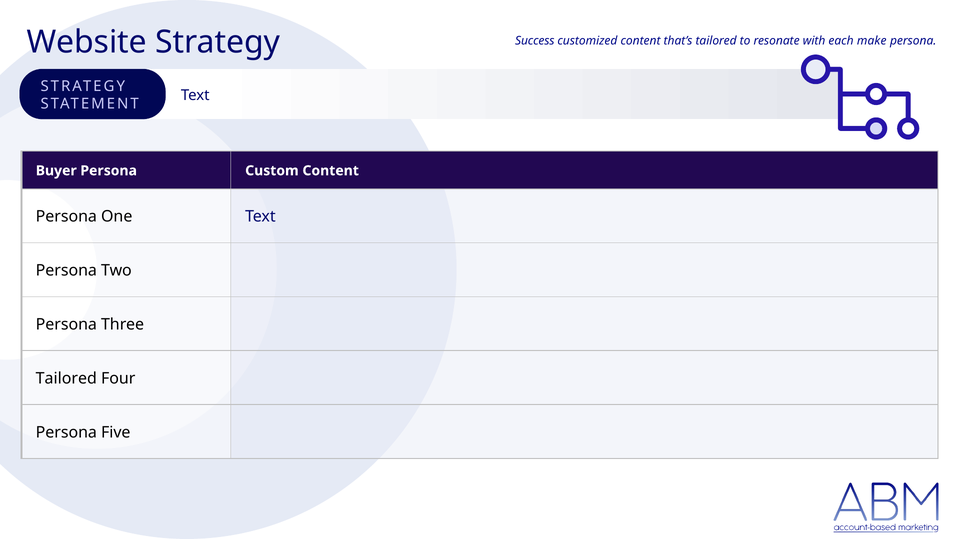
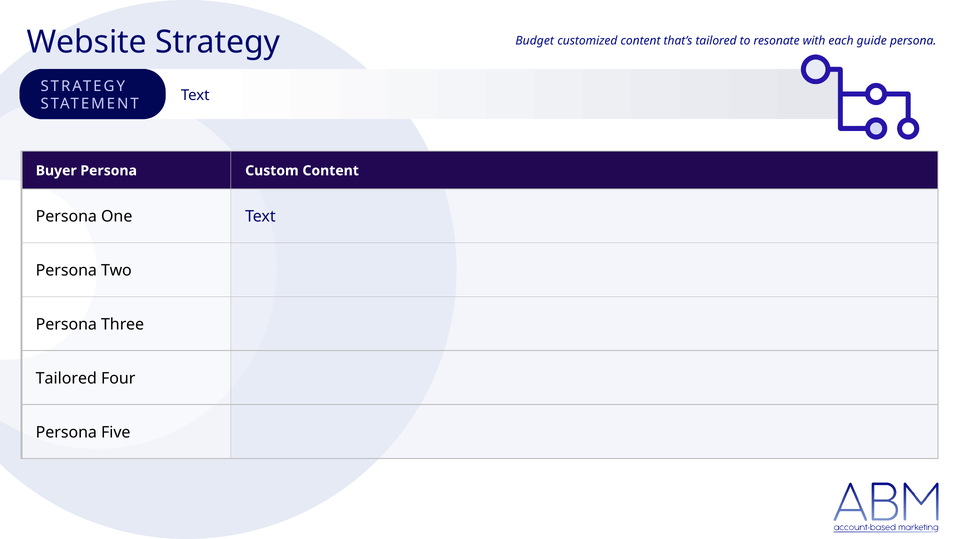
Success: Success -> Budget (535, 41)
make: make -> guide (872, 41)
